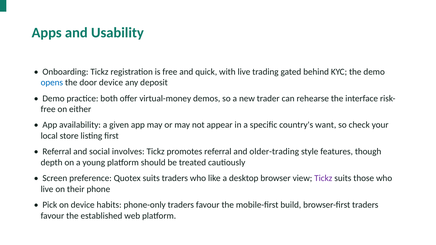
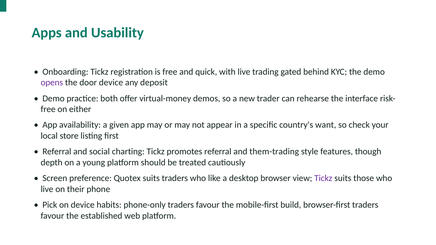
opens colour: blue -> purple (52, 83)
involves: involves -> charting (128, 152)
older-trading: older-trading -> them-trading (274, 152)
